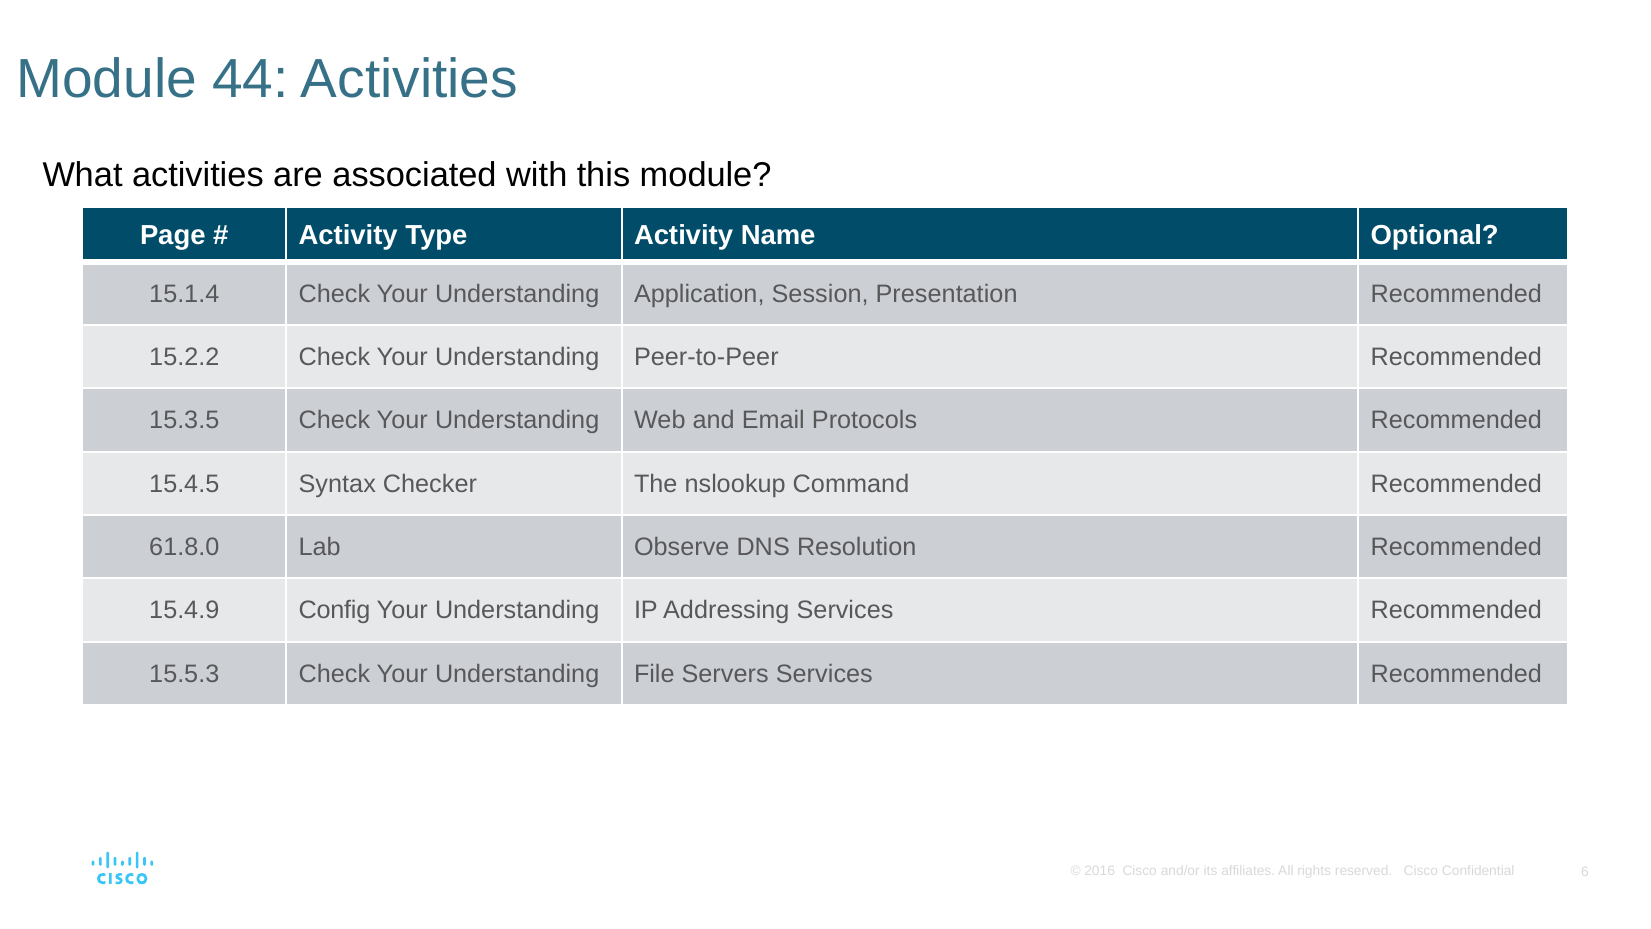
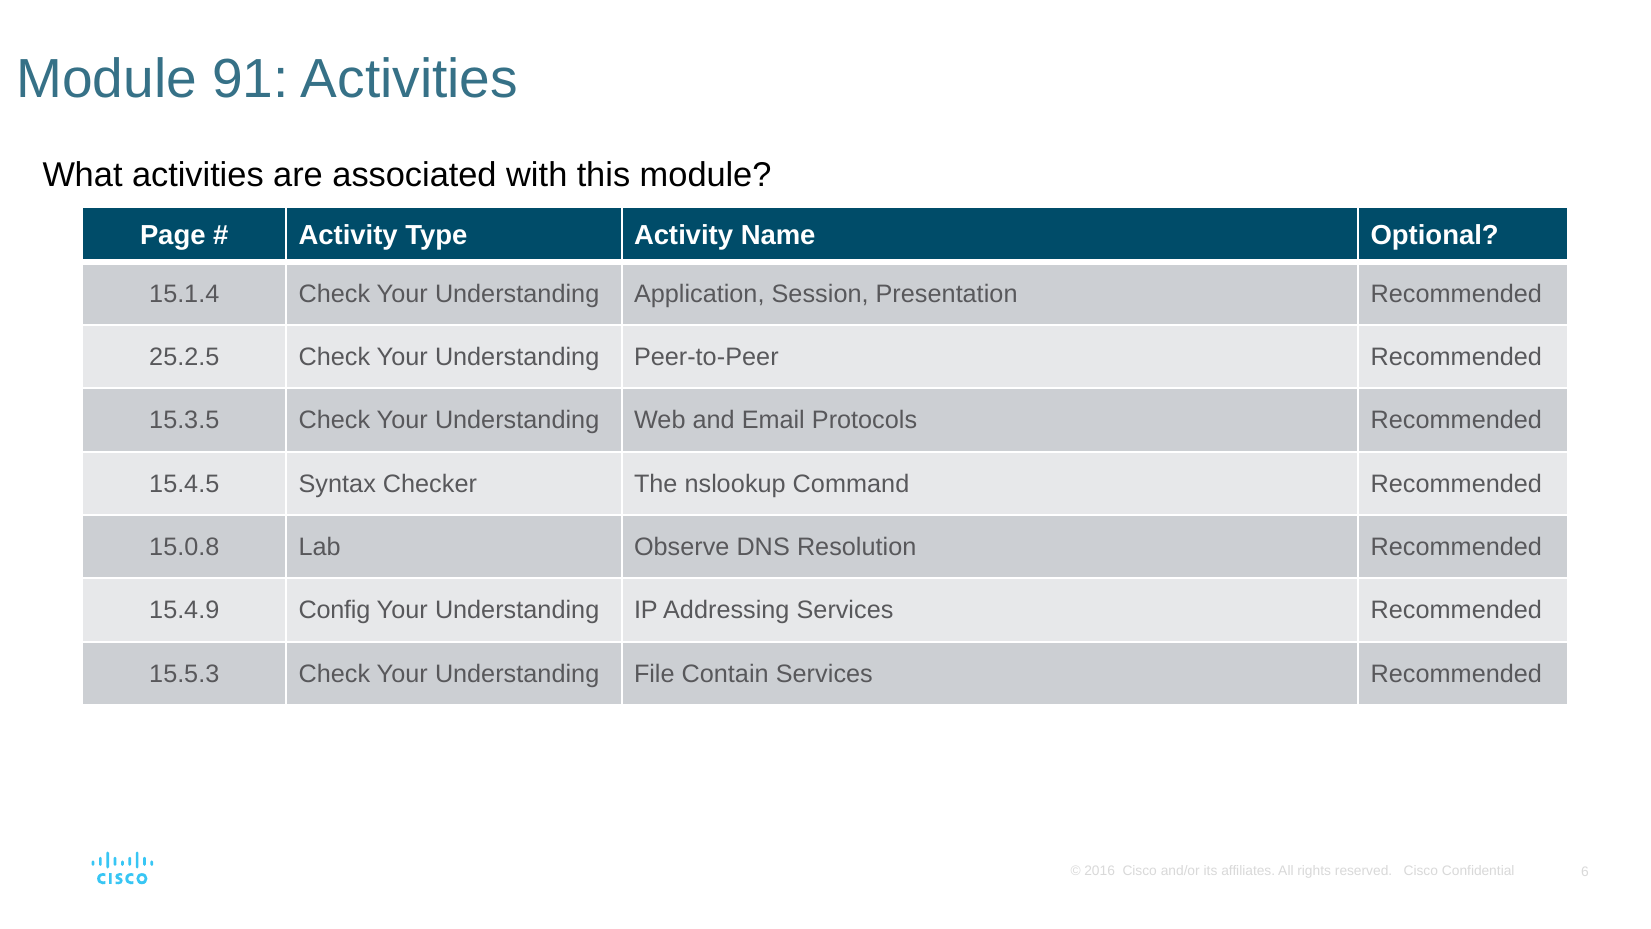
44: 44 -> 91 (250, 80)
15.2.2: 15.2.2 -> 25.2.5 (184, 357)
61.8.0: 61.8.0 -> 15.0.8 (184, 547)
Servers: Servers -> Contain (725, 674)
